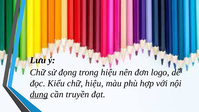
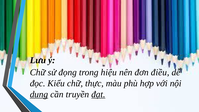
logo: logo -> điều (160, 72)
chữ hiệu: hiệu -> thực (94, 83)
đạt underline: none -> present (98, 94)
